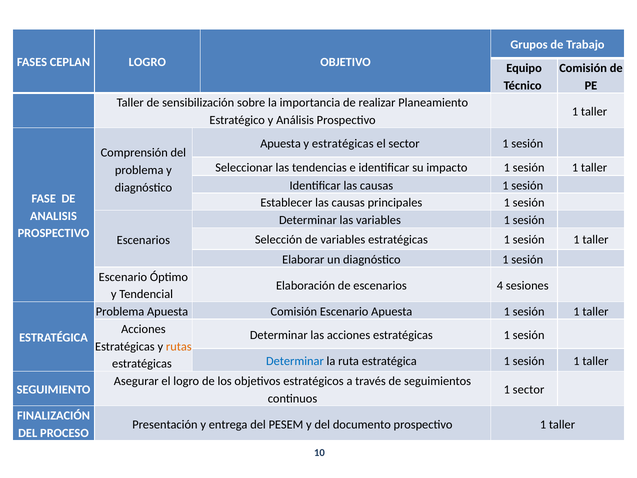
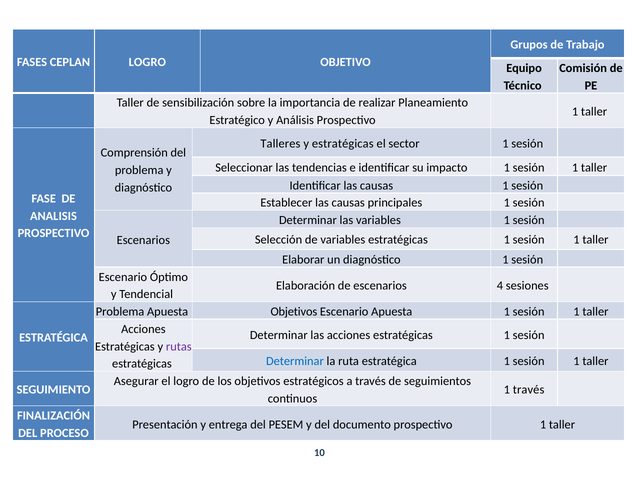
Apuesta: Apuesta -> Talleres (280, 144)
Apuesta Comisión: Comisión -> Objetivos (294, 312)
rutas colour: orange -> purple (179, 346)
1 sector: sector -> través (529, 390)
